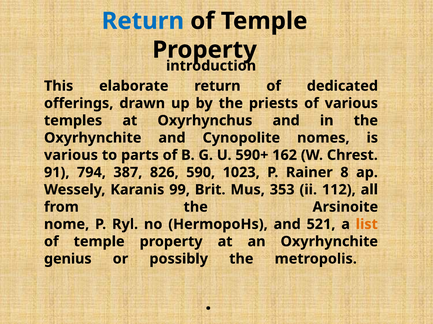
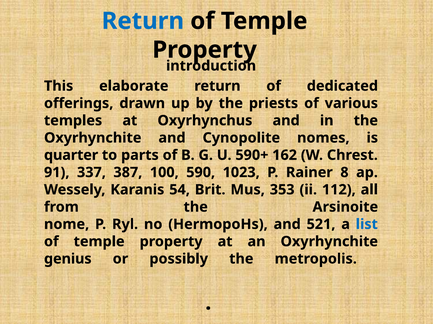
various: various -> quarter (71, 155)
794: 794 -> 337 (91, 173)
826: 826 -> 100 (164, 173)
99: 99 -> 54 (180, 190)
list colour: orange -> blue (367, 225)
